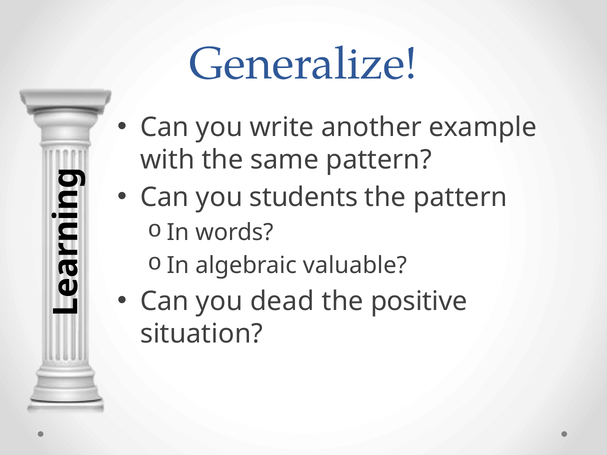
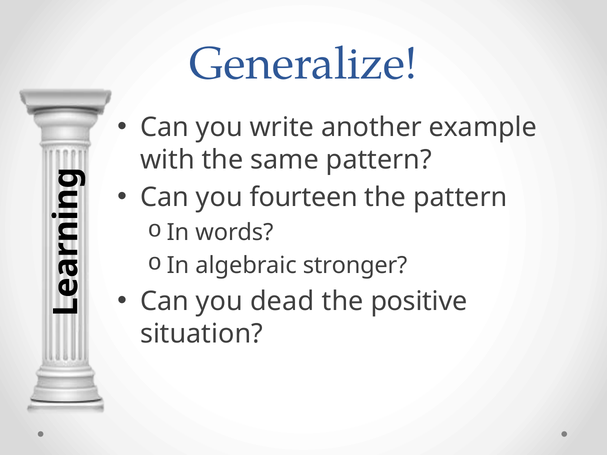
students: students -> fourteen (304, 198)
valuable: valuable -> stronger (355, 265)
